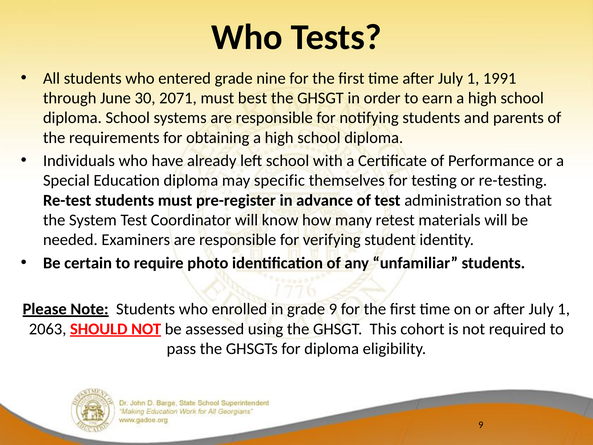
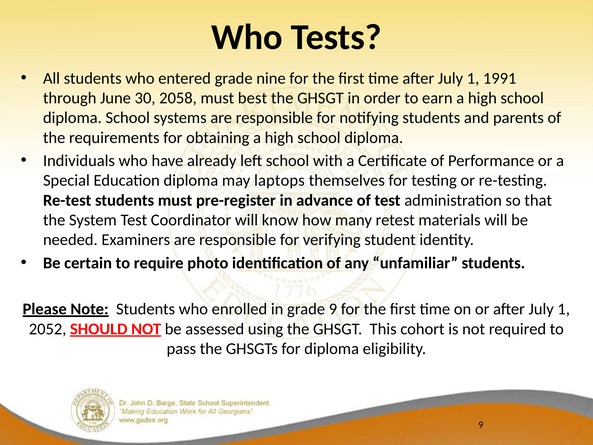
2071: 2071 -> 2058 (178, 98)
specific: specific -> laptops (279, 180)
2063: 2063 -> 2052 (48, 329)
